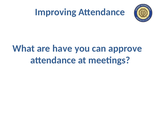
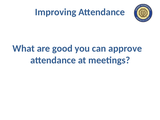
have: have -> good (62, 48)
